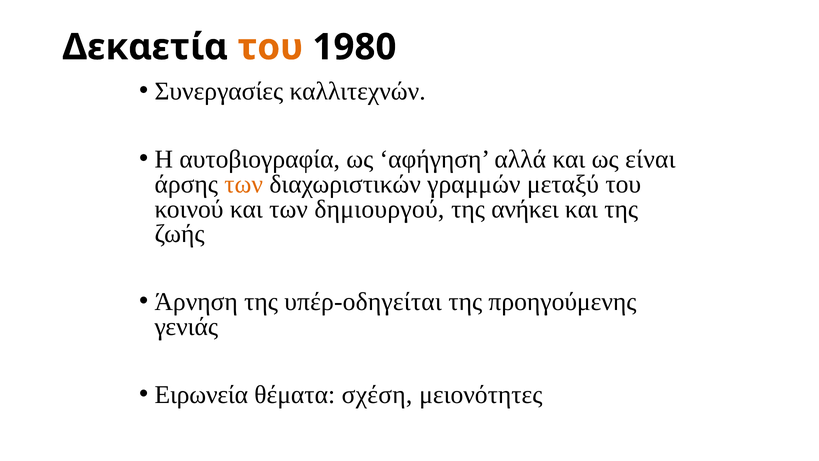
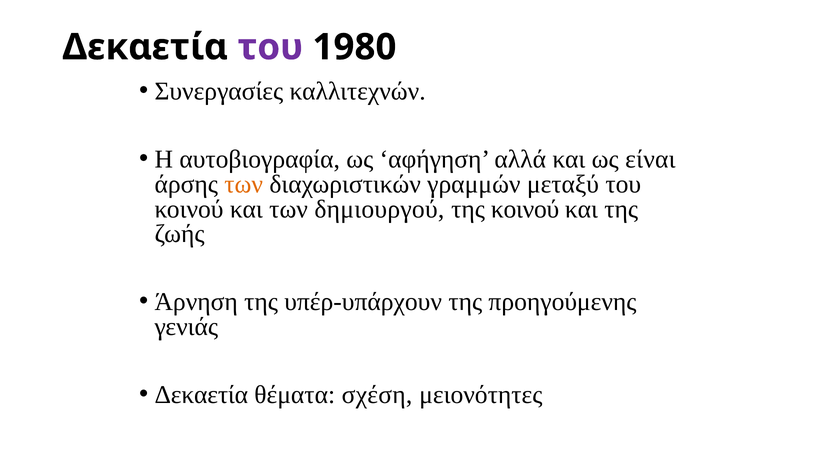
του colour: orange -> purple (270, 47)
της ανήκει: ανήκει -> κοινού (525, 209)
υπέρ-οδηγείται: υπέρ-οδηγείται -> υπέρ-υπάρχουν (363, 302)
Ειρωνεία: Ειρωνεία -> Δεκαετία (201, 394)
